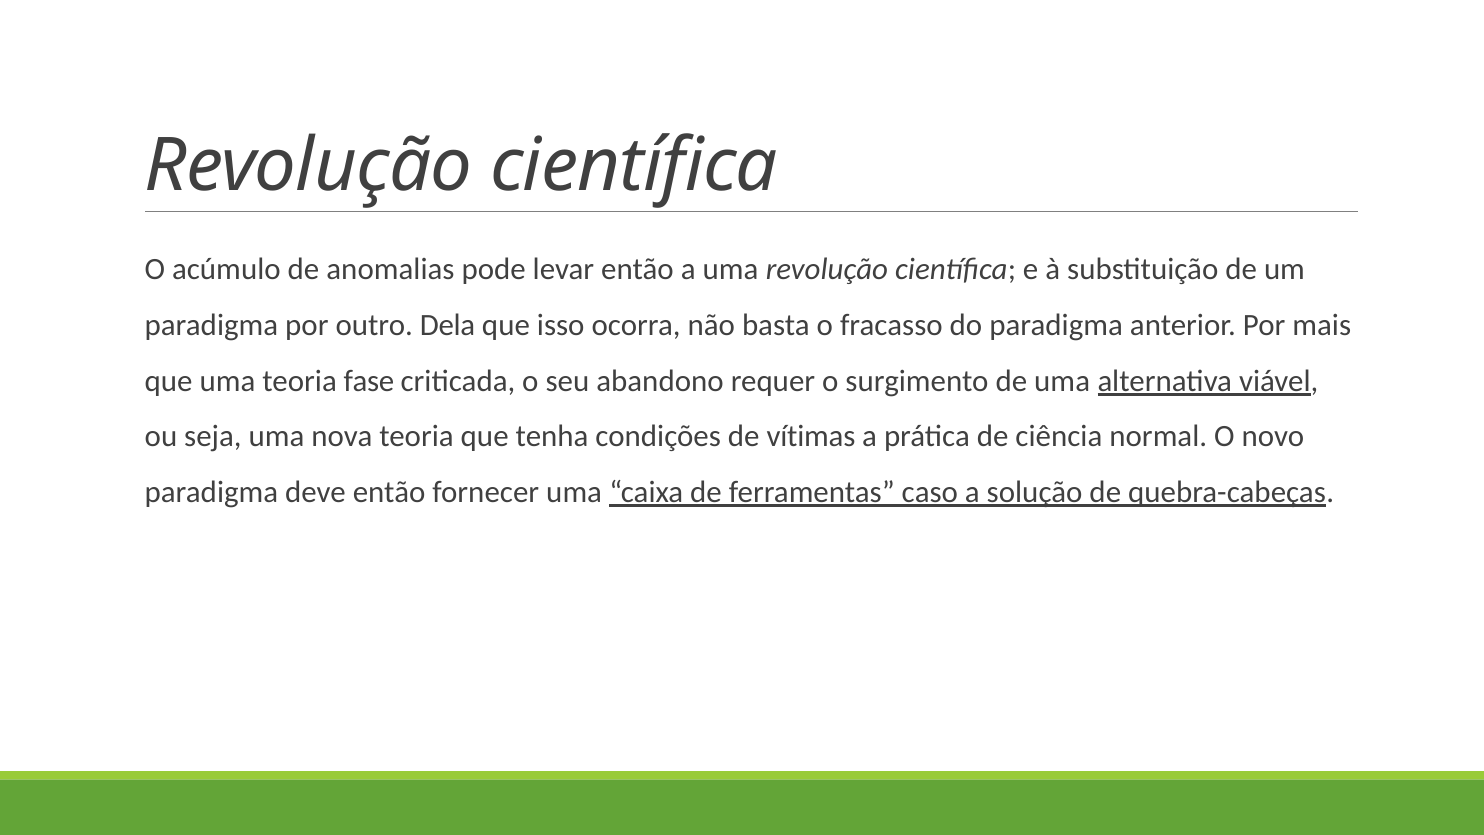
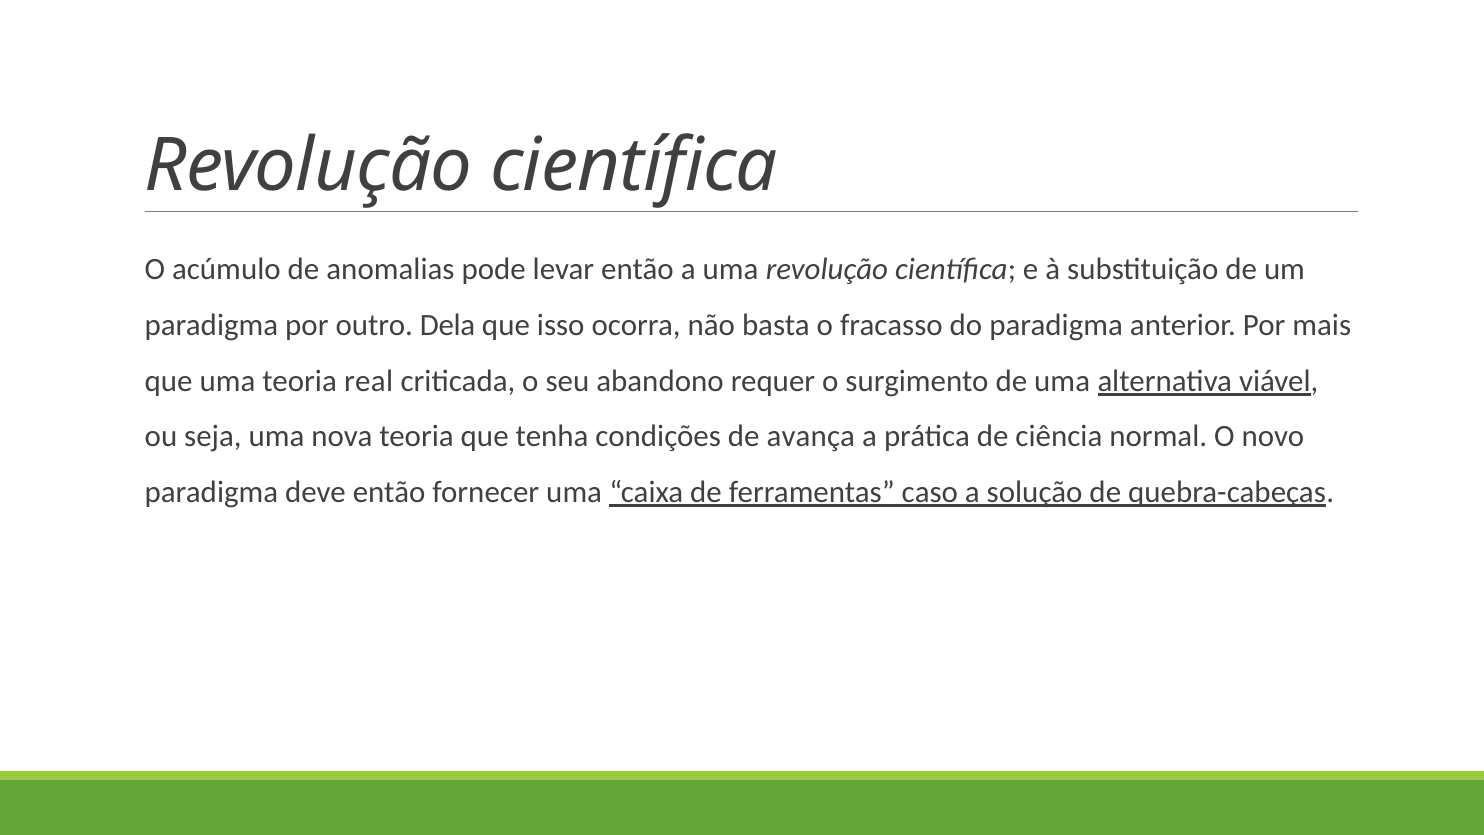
fase: fase -> real (369, 381)
vítimas: vítimas -> avança (811, 436)
